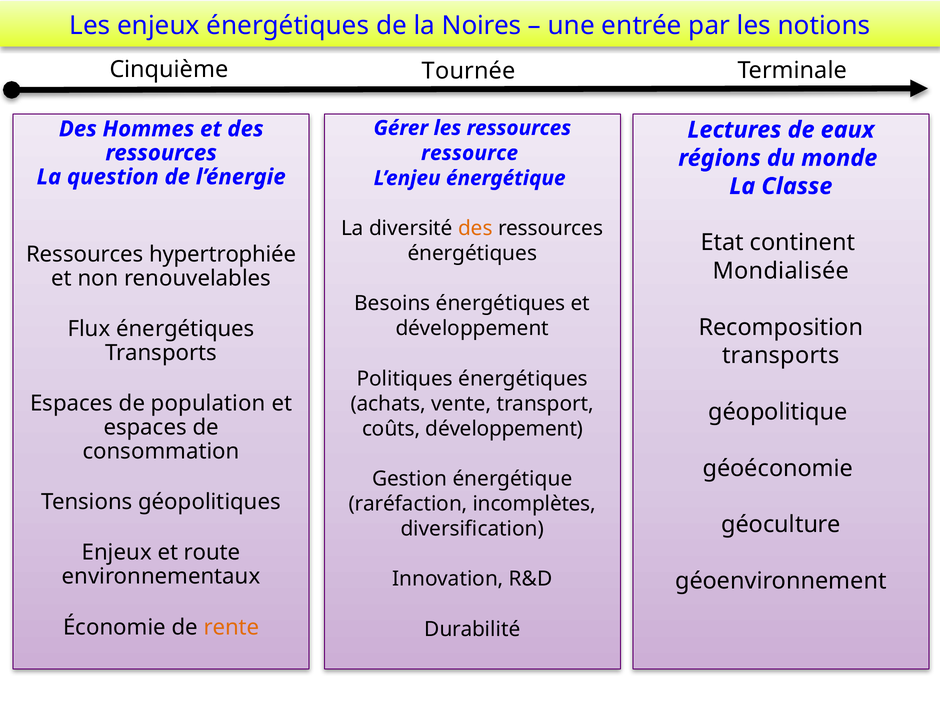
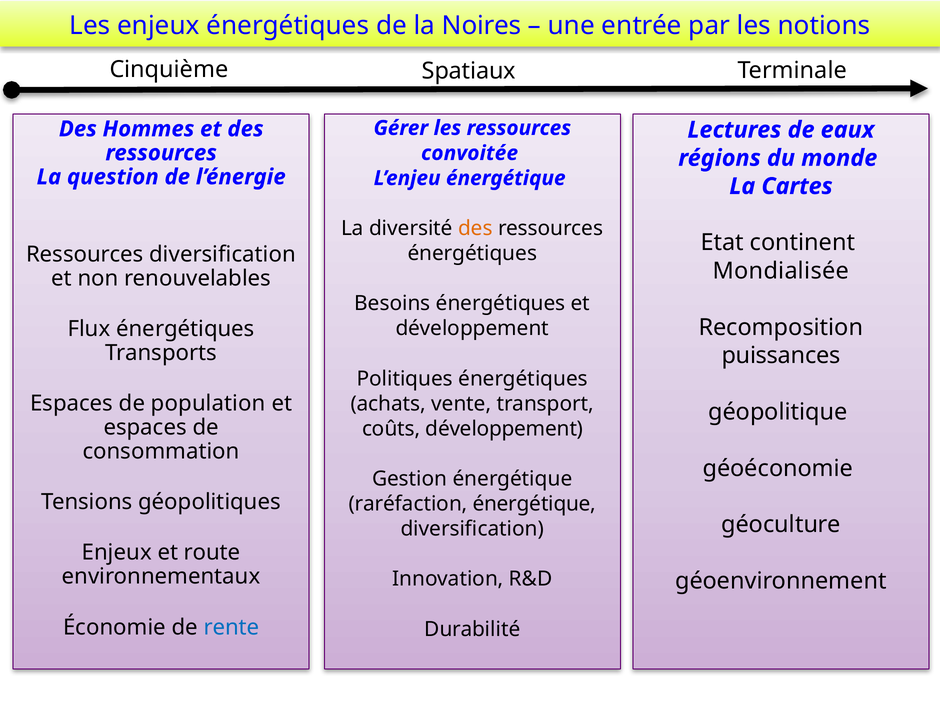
Tournée: Tournée -> Spatiaux (469, 71)
ressource: ressource -> convoitée (470, 153)
Classe: Classe -> Cartes (797, 186)
Ressources hypertrophiée: hypertrophiée -> diversification (223, 254)
transports: transports -> puissances (781, 355)
raréfaction incomplètes: incomplètes -> énergétique (534, 504)
rente colour: orange -> blue (231, 627)
